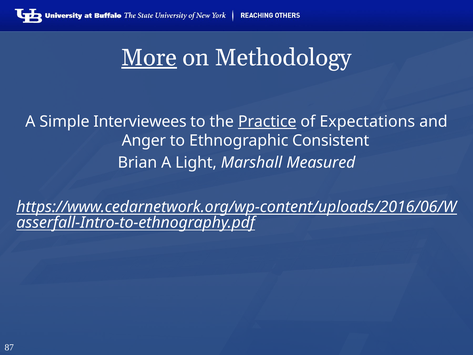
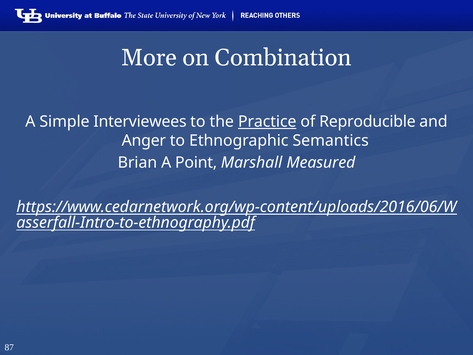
More underline: present -> none (149, 58)
Methodology: Methodology -> Combination (283, 58)
Expectations: Expectations -> Reproducible (367, 122)
Consistent: Consistent -> Semantics (331, 141)
Light: Light -> Point (196, 163)
